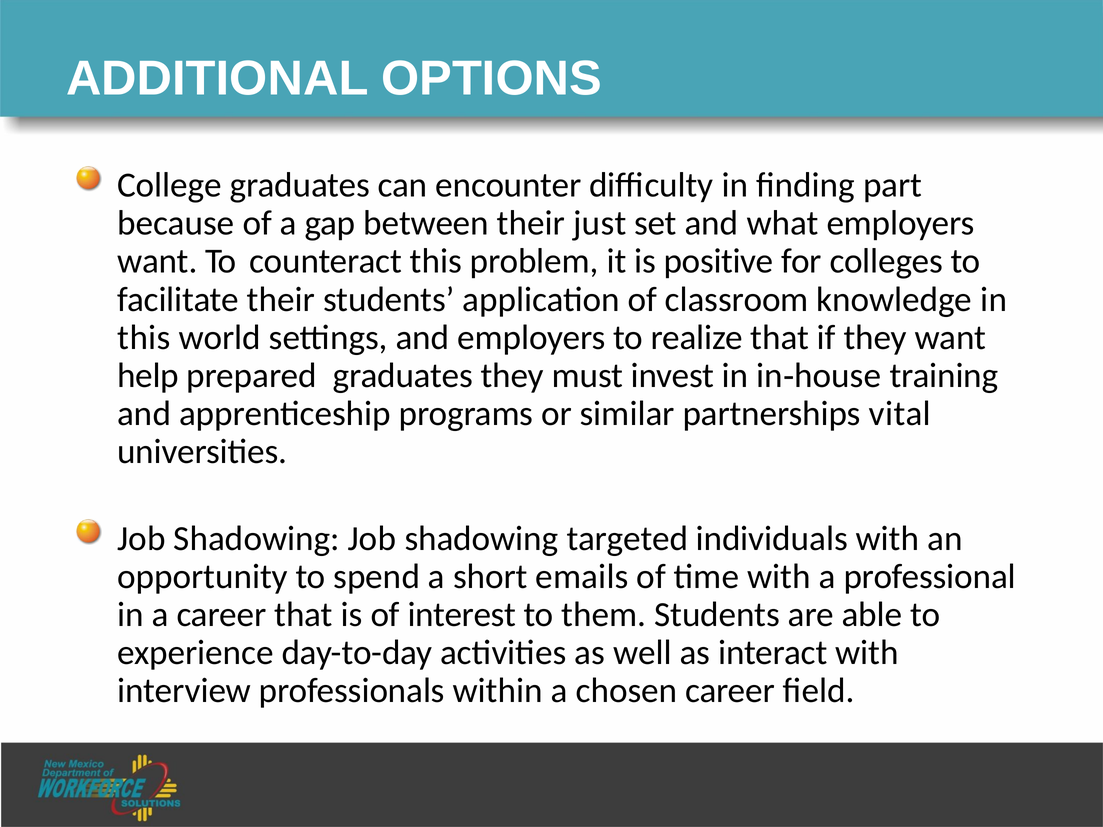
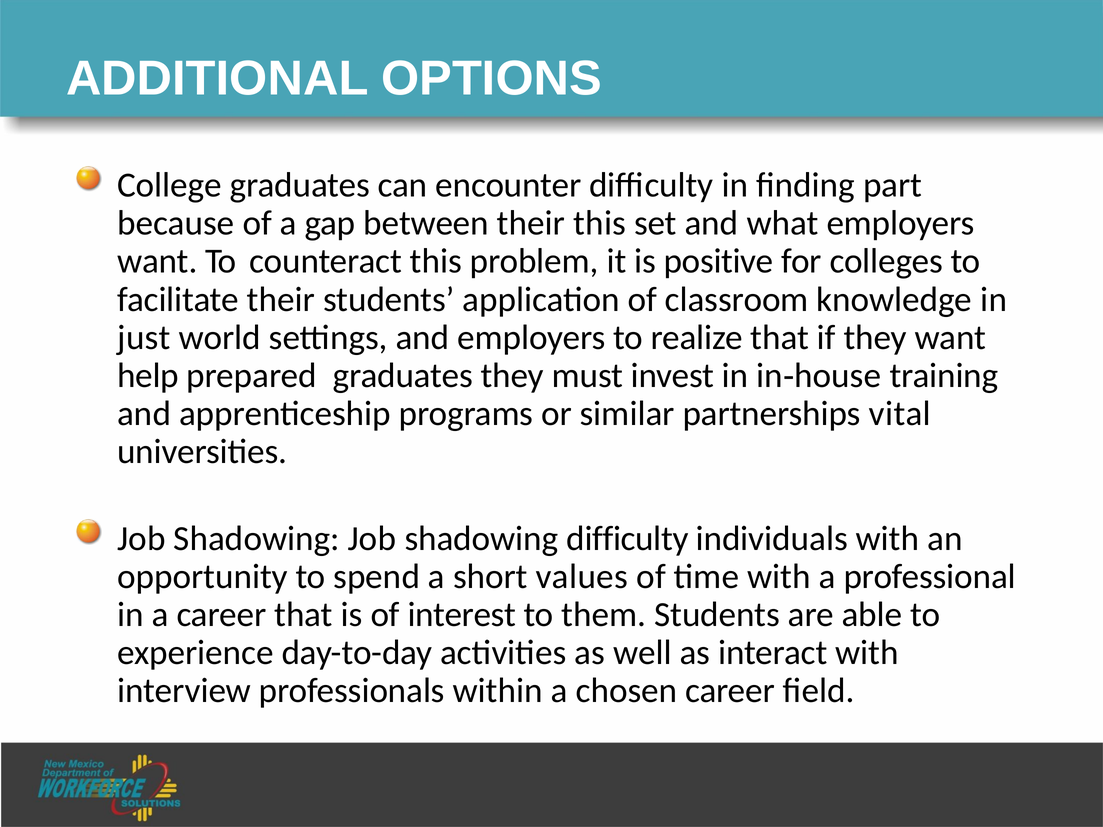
their just: just -> this (600, 223)
this: this -> just (144, 338)
shadowing targeted: targeted -> difficulty (627, 539)
emails: emails -> values (582, 577)
